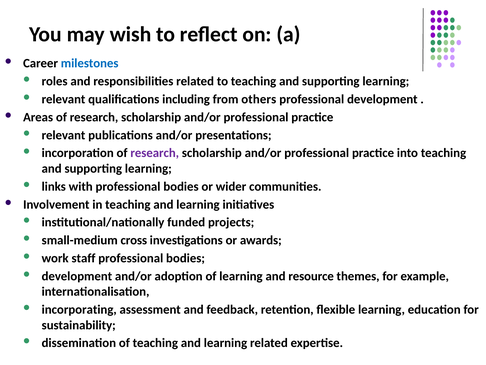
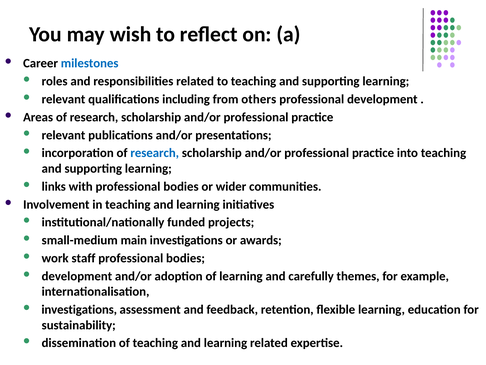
research colour: purple -> blue (155, 153)
cross: cross -> main (134, 240)
resource: resource -> carefully (311, 276)
incorporating: incorporating -> investigations (79, 309)
